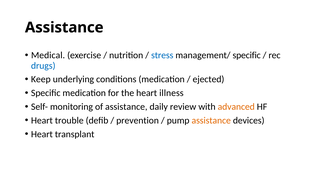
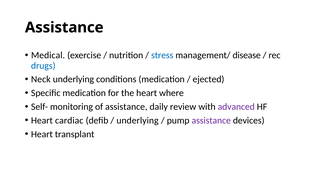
management/ specific: specific -> disease (247, 55)
Keep: Keep -> Neck (41, 79)
illness: illness -> where (171, 93)
advanced colour: orange -> purple (236, 107)
trouble: trouble -> cardiac (69, 120)
prevention: prevention -> underlying (138, 120)
assistance colour: orange -> purple (211, 120)
